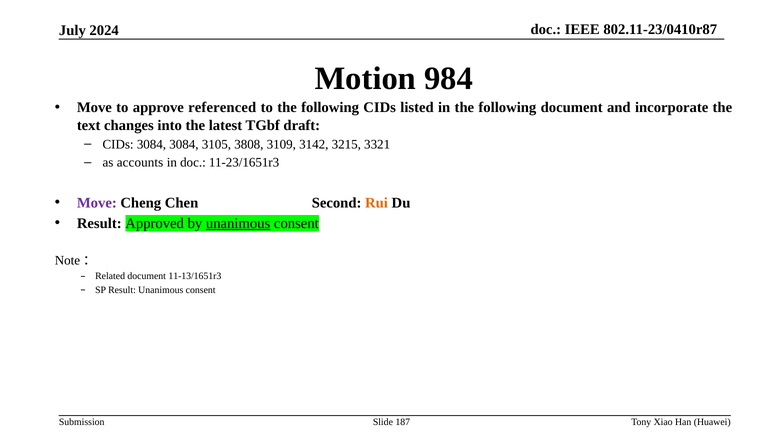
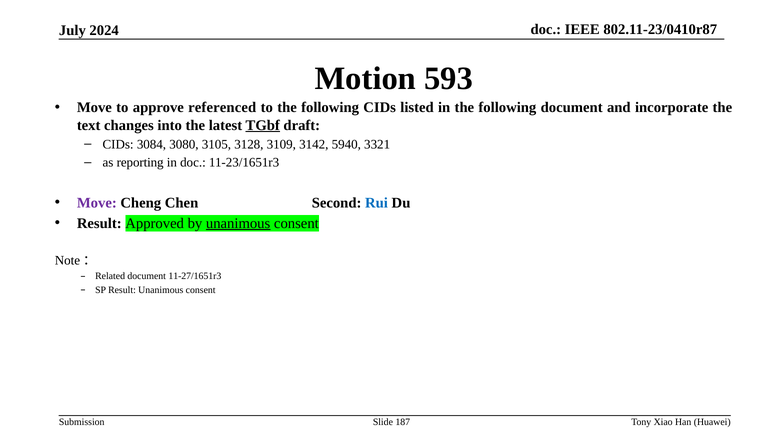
984: 984 -> 593 (449, 79)
TGbf underline: none -> present (263, 125)
3084 3084: 3084 -> 3080 (184, 144)
3808: 3808 -> 3128 (249, 144)
3215: 3215 -> 5940 (346, 144)
accounts: accounts -> reporting (140, 163)
Rui colour: orange -> blue (377, 203)
11-13/1651r3: 11-13/1651r3 -> 11-27/1651r3 (195, 276)
